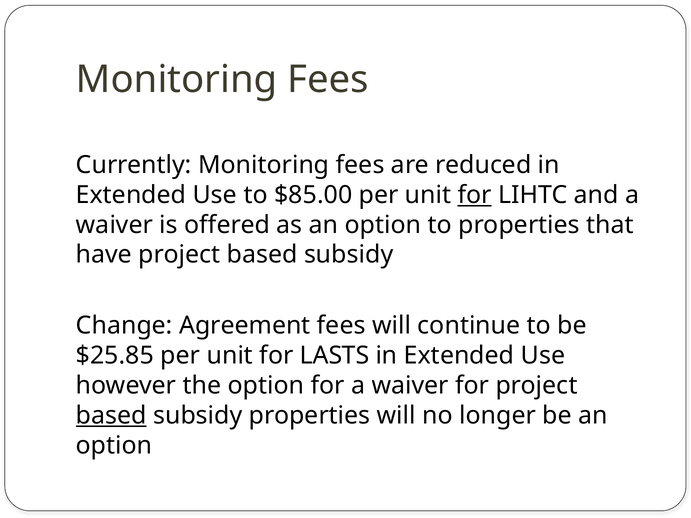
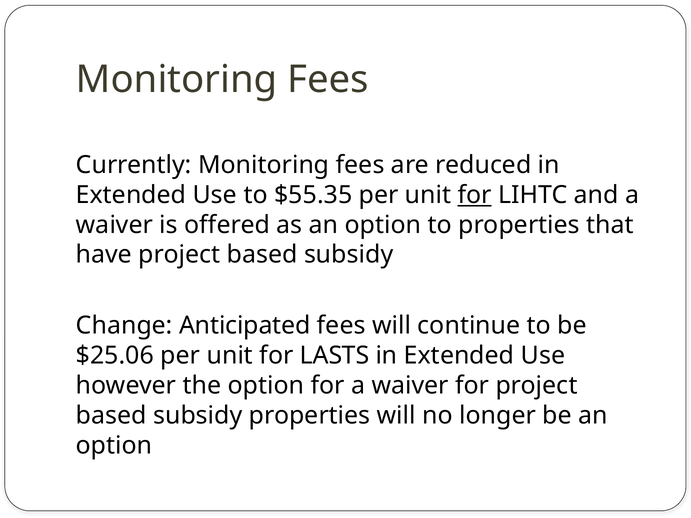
$85.00: $85.00 -> $55.35 (313, 195)
Agreement: Agreement -> Anticipated (245, 326)
$25.85: $25.85 -> $25.06 (115, 356)
based underline: present -> none (111, 416)
